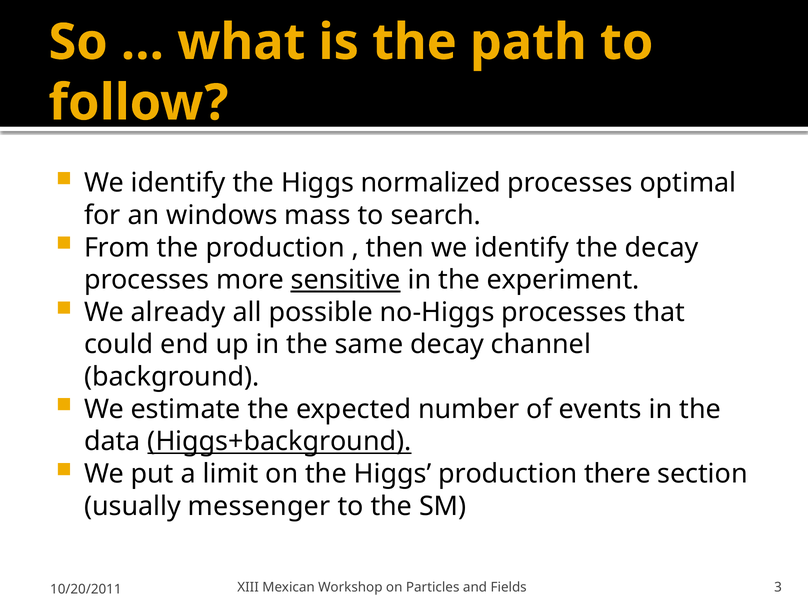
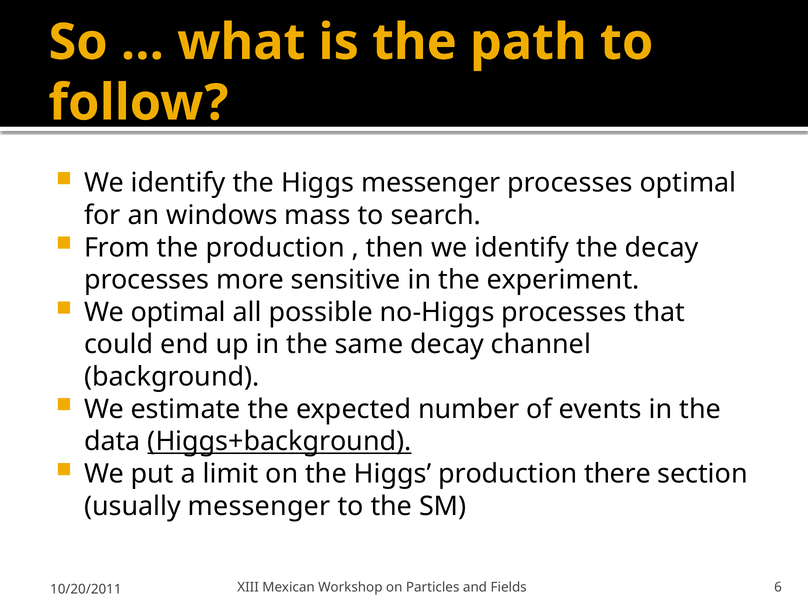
Higgs normalized: normalized -> messenger (431, 183)
sensitive underline: present -> none (346, 280)
We already: already -> optimal (178, 312)
3: 3 -> 6 (778, 587)
